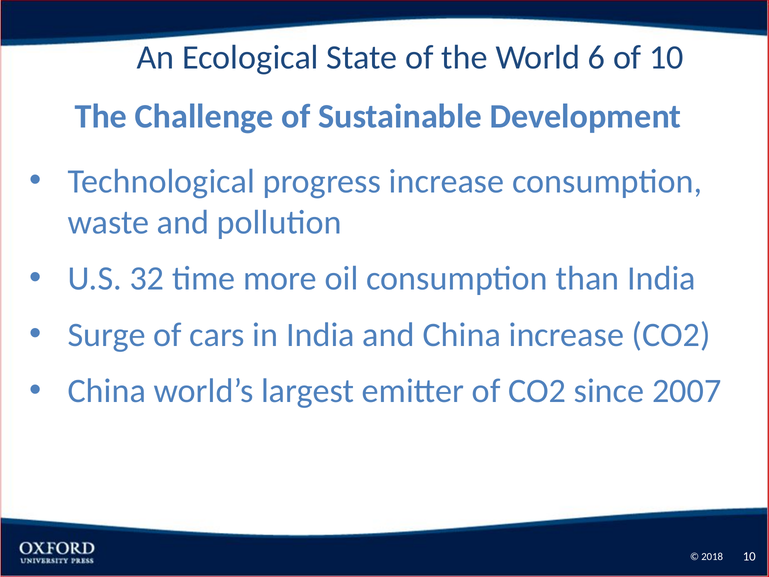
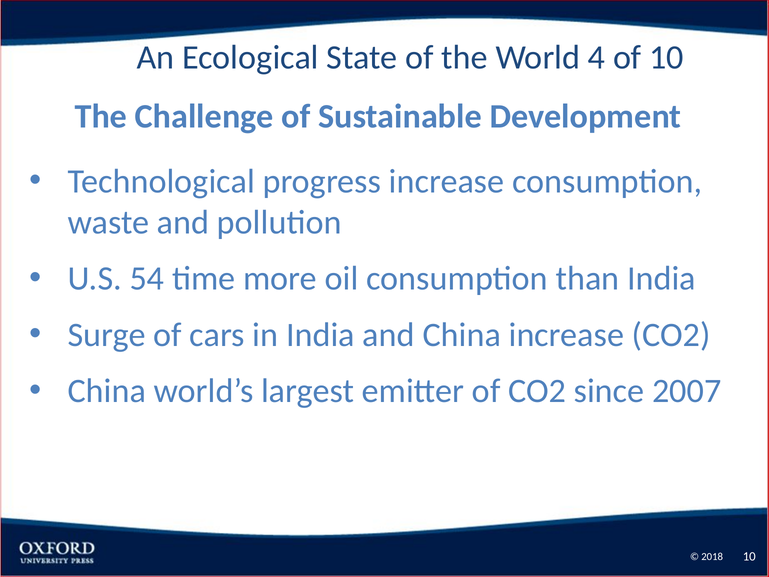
6: 6 -> 4 (597, 57)
32: 32 -> 54 (147, 279)
